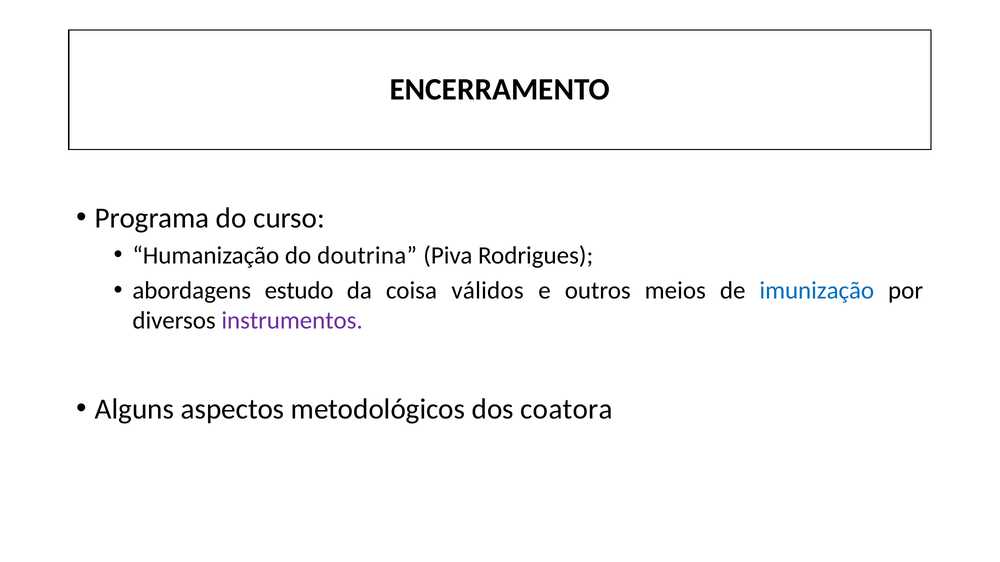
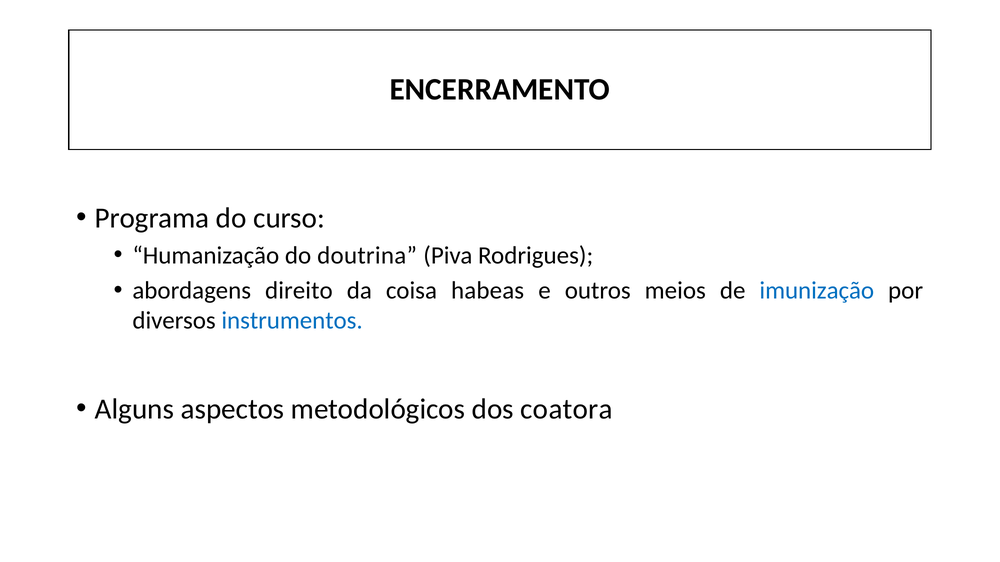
estudo: estudo -> direito (299, 291)
válidos: válidos -> habeas (488, 291)
instrumentos colour: purple -> blue (292, 321)
